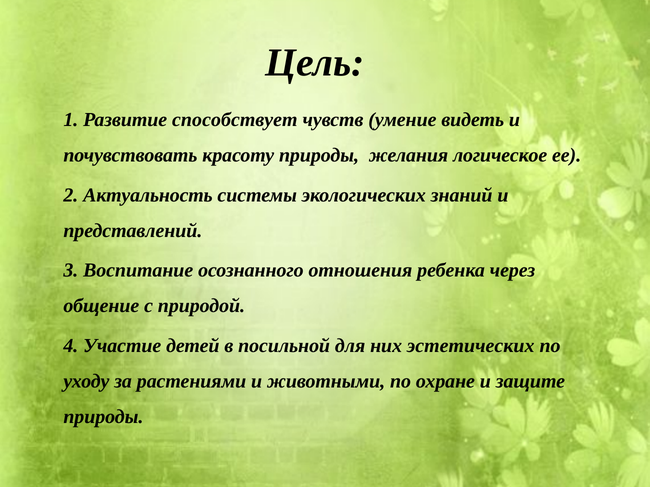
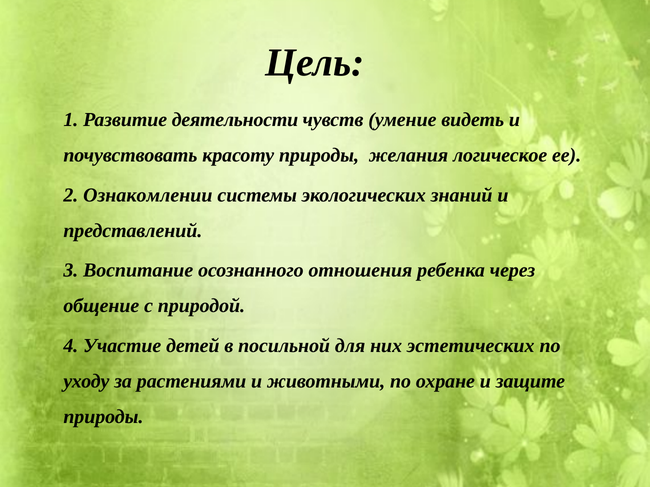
способствует: способствует -> деятельности (235, 120)
Актуальность: Актуальность -> Ознакомлении (148, 195)
